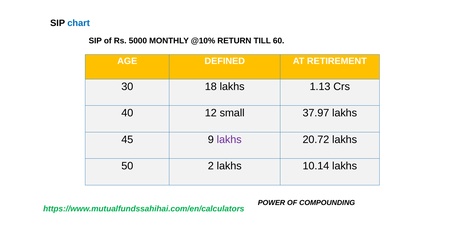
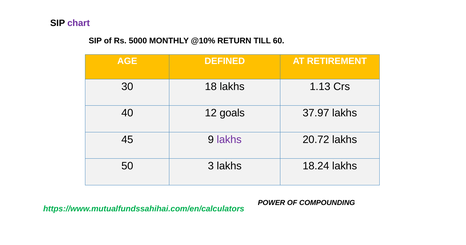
chart colour: blue -> purple (79, 23)
small: small -> goals (232, 113)
2: 2 -> 3 (211, 166)
10.14: 10.14 -> 18.24 (316, 166)
